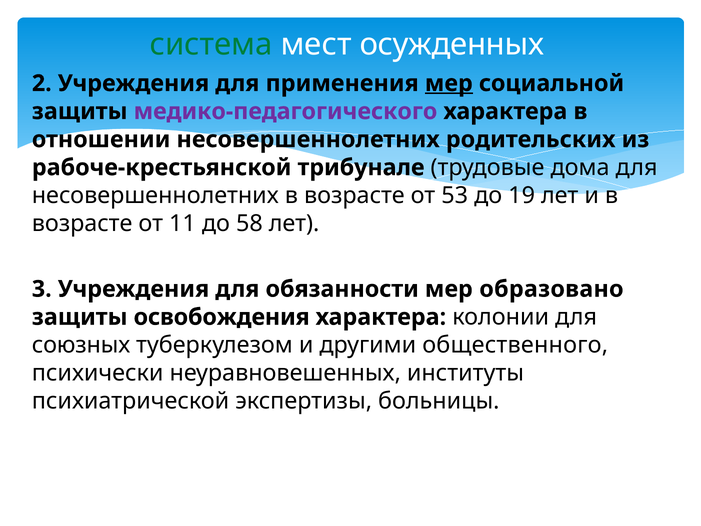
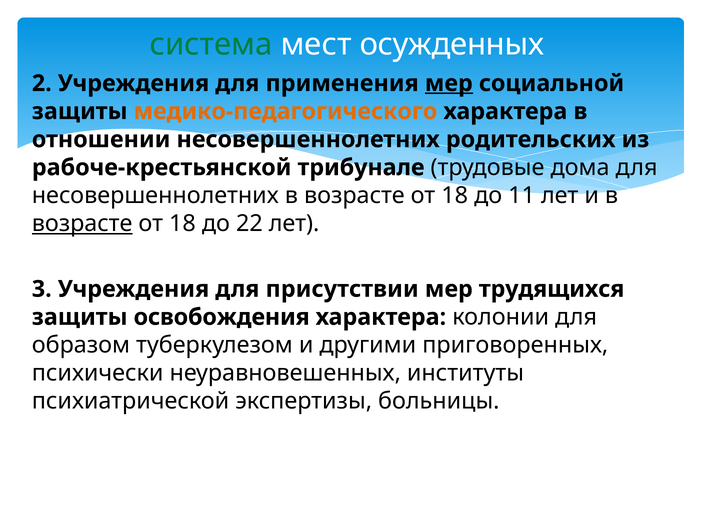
медико-педагогического colour: purple -> orange (285, 111)
53: 53 -> 18 (455, 195)
19: 19 -> 11 (522, 195)
возрасте underline: none -> present (82, 224)
11: 11 -> 18 (182, 224)
58: 58 -> 22 (249, 224)
обязанности: обязанности -> присутствии (342, 289)
образовано: образовано -> трудящихся (552, 289)
союзных: союзных -> образом (81, 345)
общественного: общественного -> приговоренных (515, 345)
